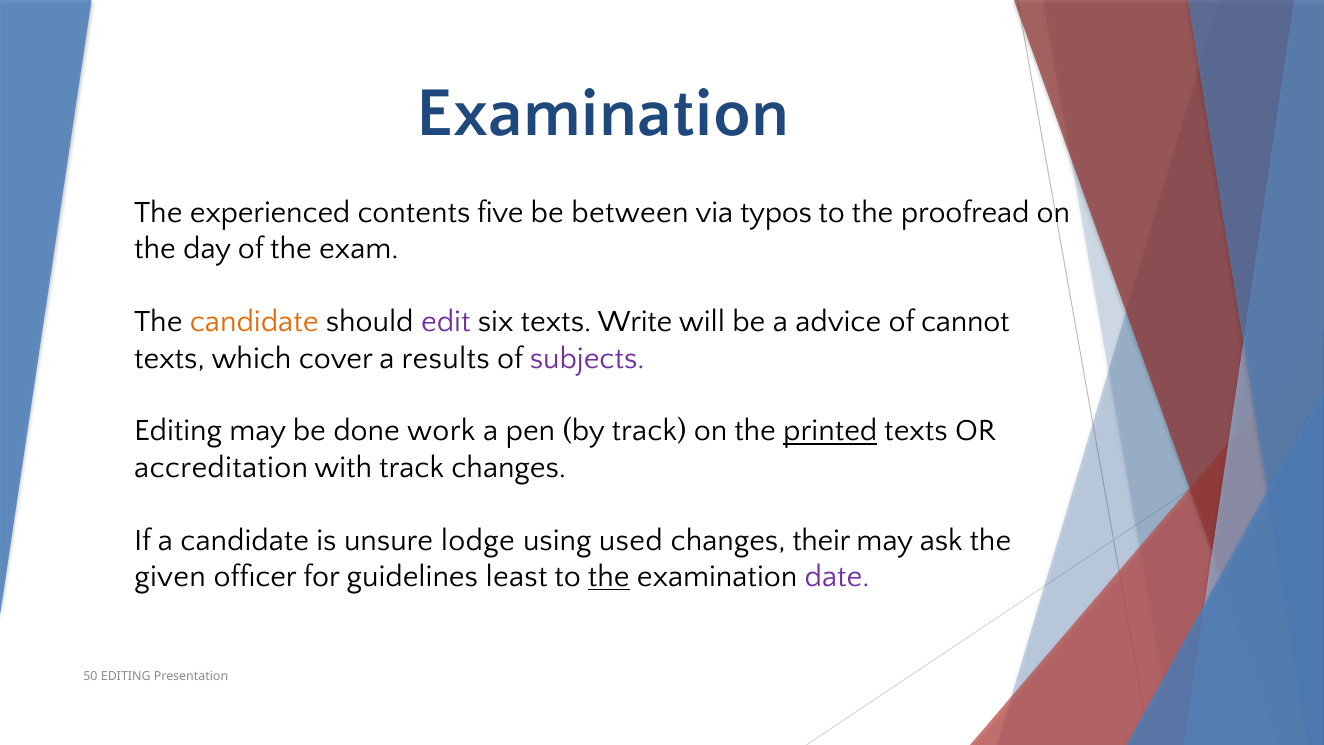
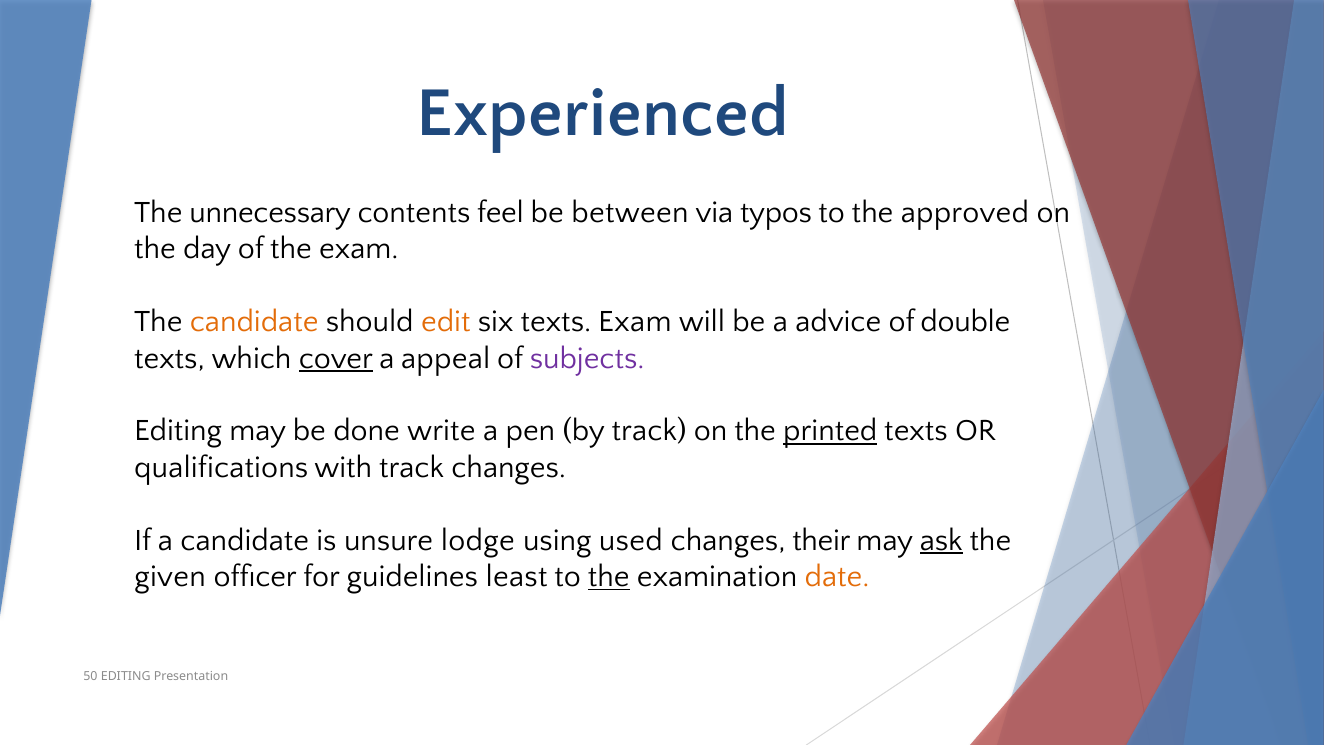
Examination: Examination -> Experienced (603, 113)
experienced: experienced -> unnecessary (270, 212)
five: five -> feel (500, 212)
proofread: proofread -> approved (965, 212)
edit colour: purple -> orange (446, 322)
texts Write: Write -> Exam (635, 322)
cannot: cannot -> double (965, 322)
cover underline: none -> present (336, 358)
results: results -> appeal (446, 358)
work: work -> write (441, 431)
accreditation: accreditation -> qualifications (221, 467)
ask underline: none -> present (941, 540)
date colour: purple -> orange (837, 576)
